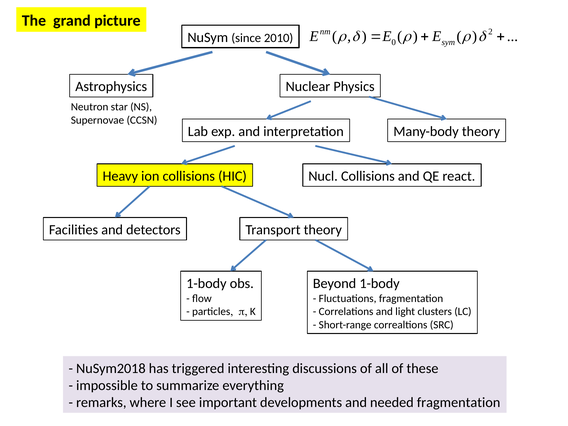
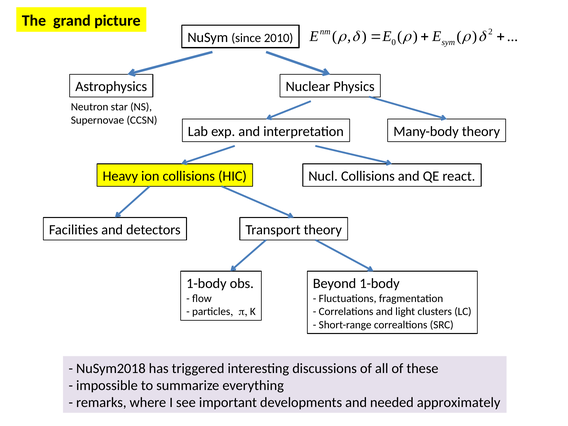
needed fragmentation: fragmentation -> approximately (459, 403)
